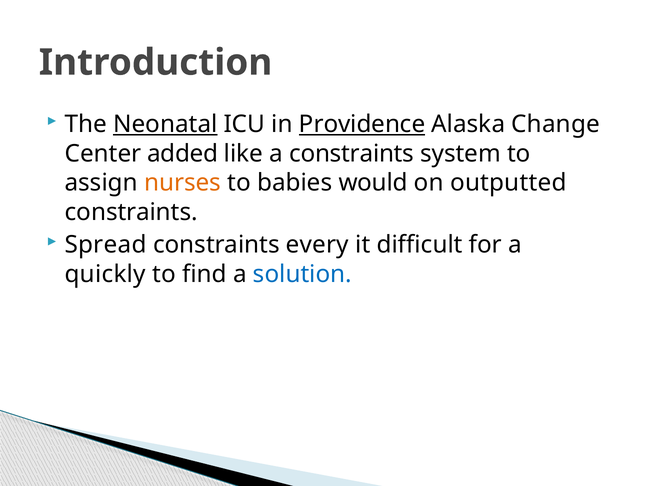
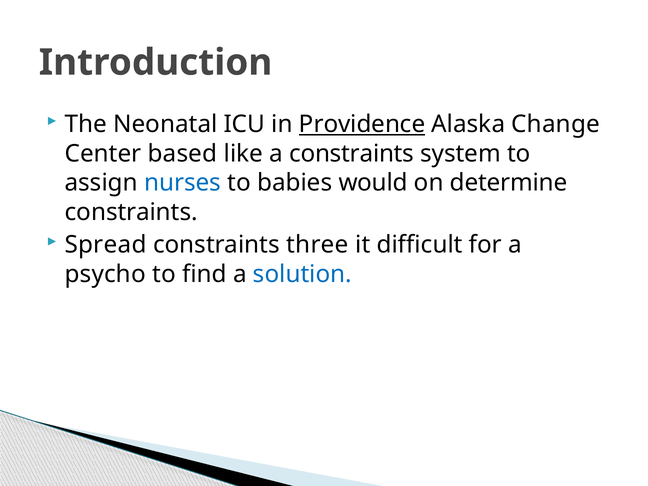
Neonatal underline: present -> none (165, 124)
added: added -> based (182, 154)
nurses colour: orange -> blue (183, 183)
outputted: outputted -> determine (509, 183)
every: every -> three (317, 245)
quickly: quickly -> psycho (105, 274)
